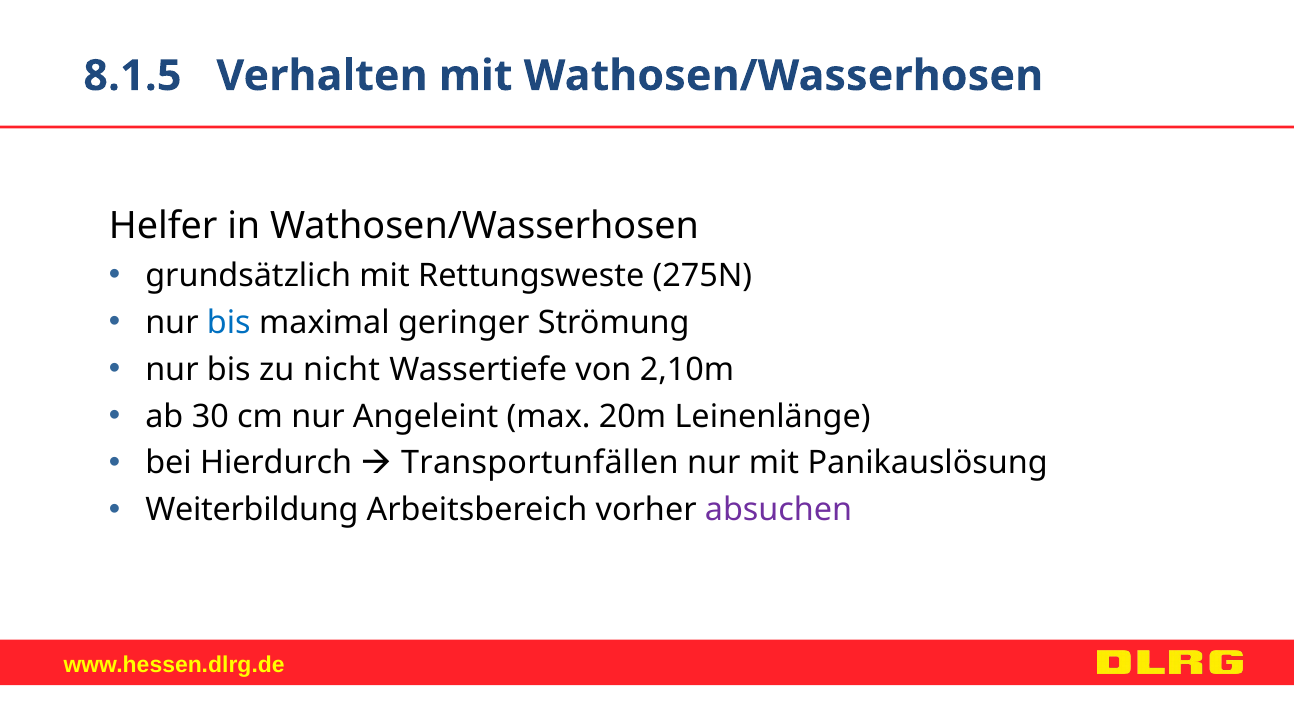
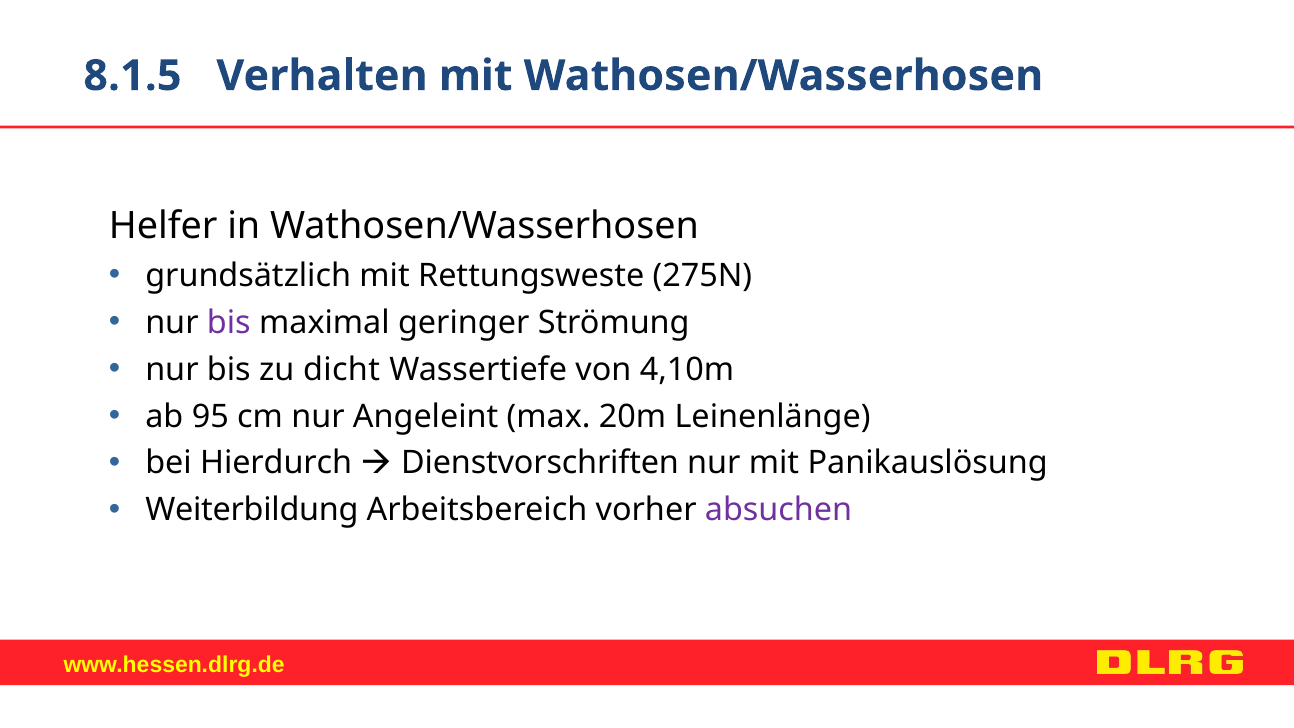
bis colour: blue -> purple (229, 322)
nicht: nicht -> dicht (342, 369)
2,10m: 2,10m -> 4,10m (687, 369)
30: 30 -> 95 (210, 416)
Transportunfällen: Transportunfällen -> Dienstvorschriften (540, 463)
